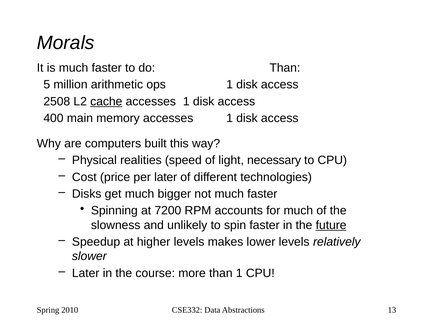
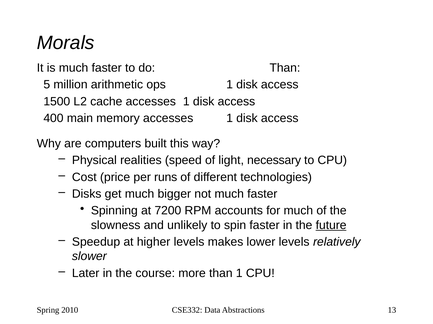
2508: 2508 -> 1500 (57, 102)
cache underline: present -> none (106, 102)
per later: later -> runs (166, 177)
